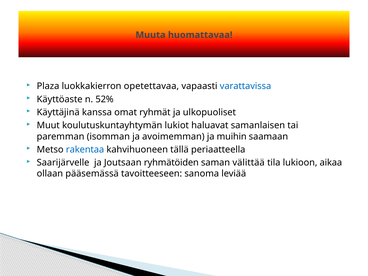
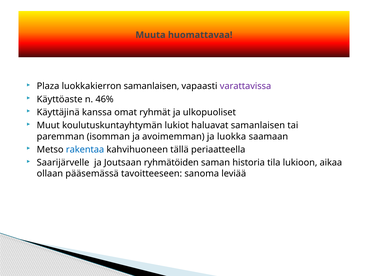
luokkakierron opetettavaa: opetettavaa -> samanlaisen (151, 86)
varattavissa colour: blue -> purple (245, 86)
52%: 52% -> 46% (105, 99)
muihin: muihin -> luokka (232, 136)
välittää: välittää -> historia (249, 163)
